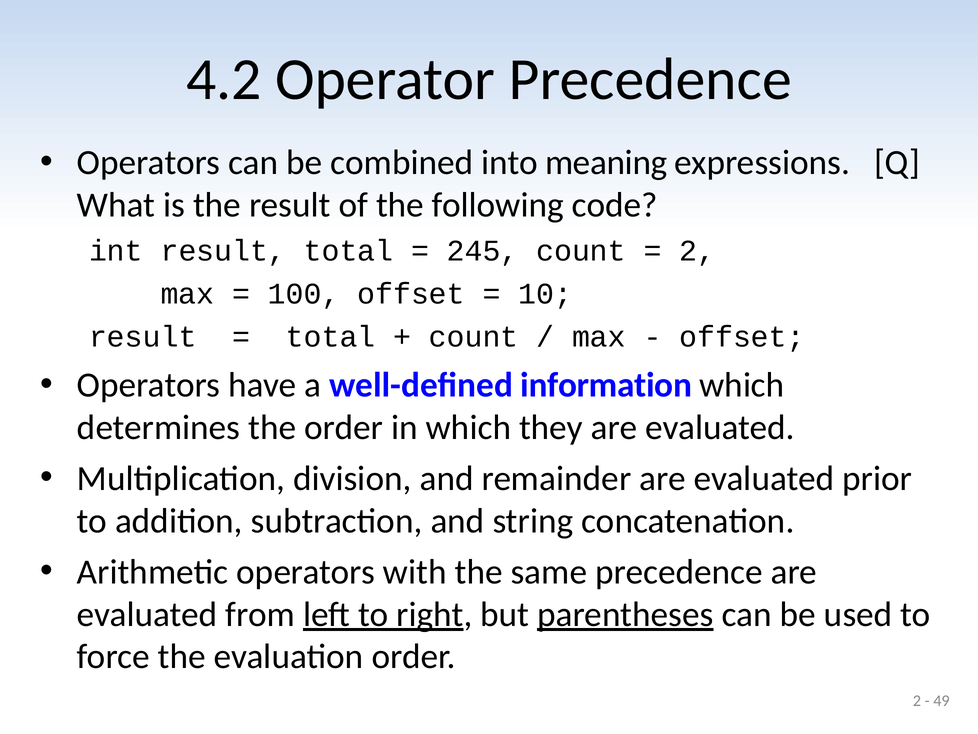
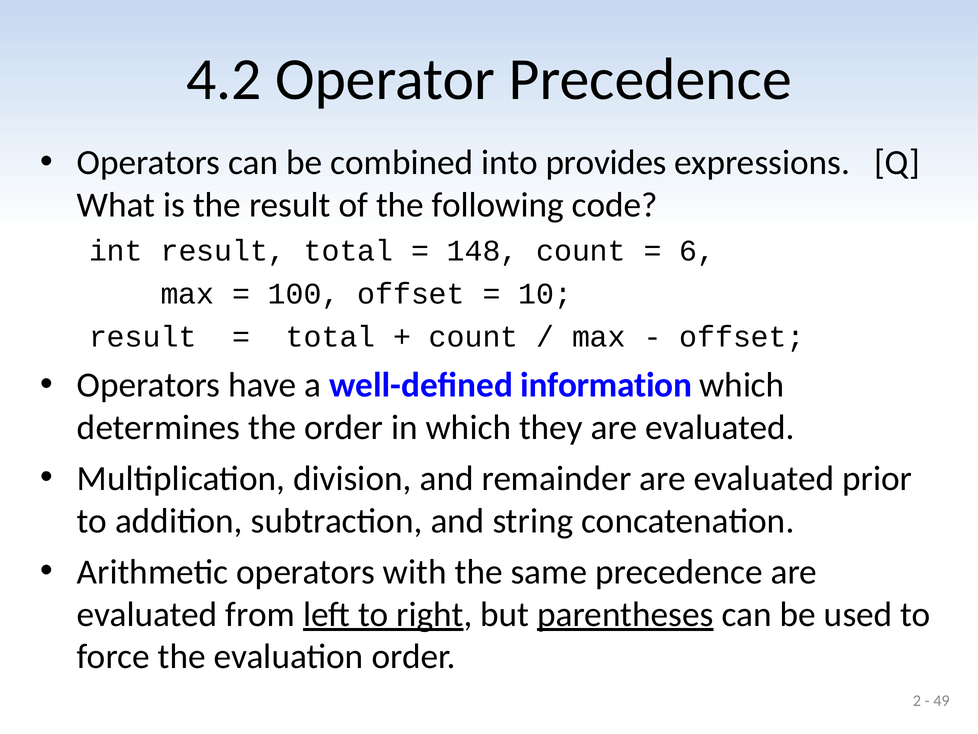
meaning: meaning -> provides (606, 163)
245: 245 -> 148 (483, 251)
2: 2 -> 6 (697, 251)
